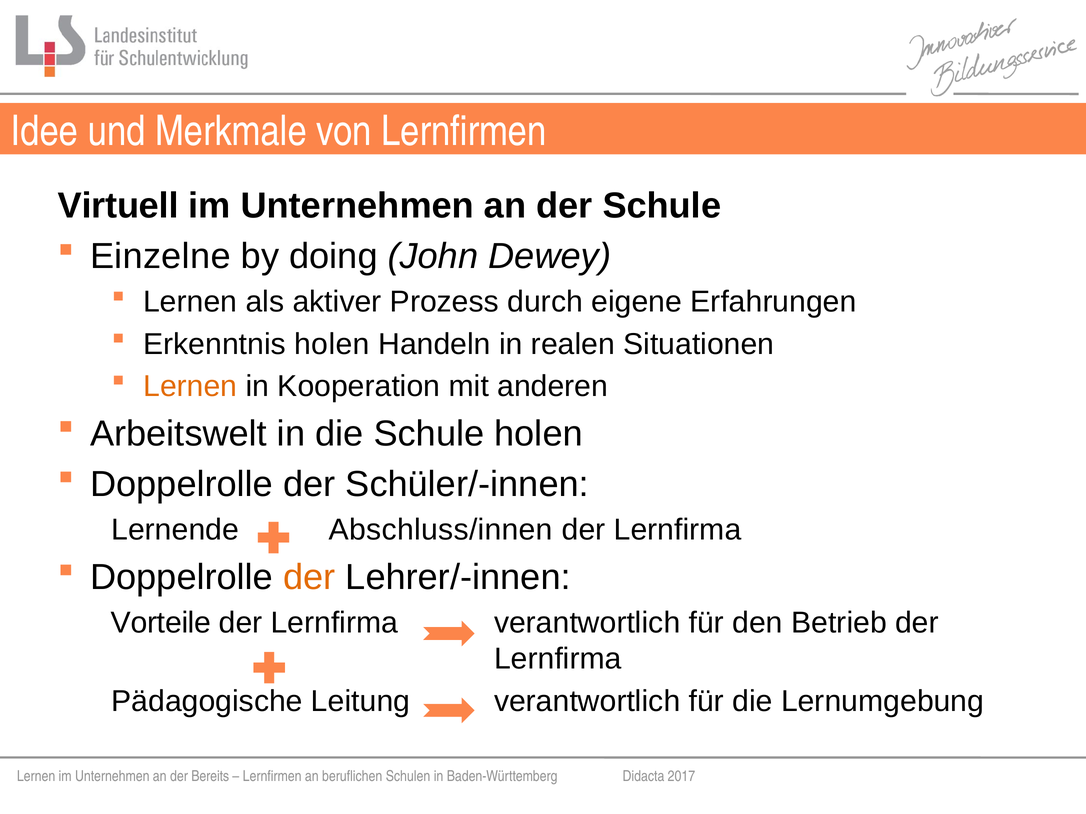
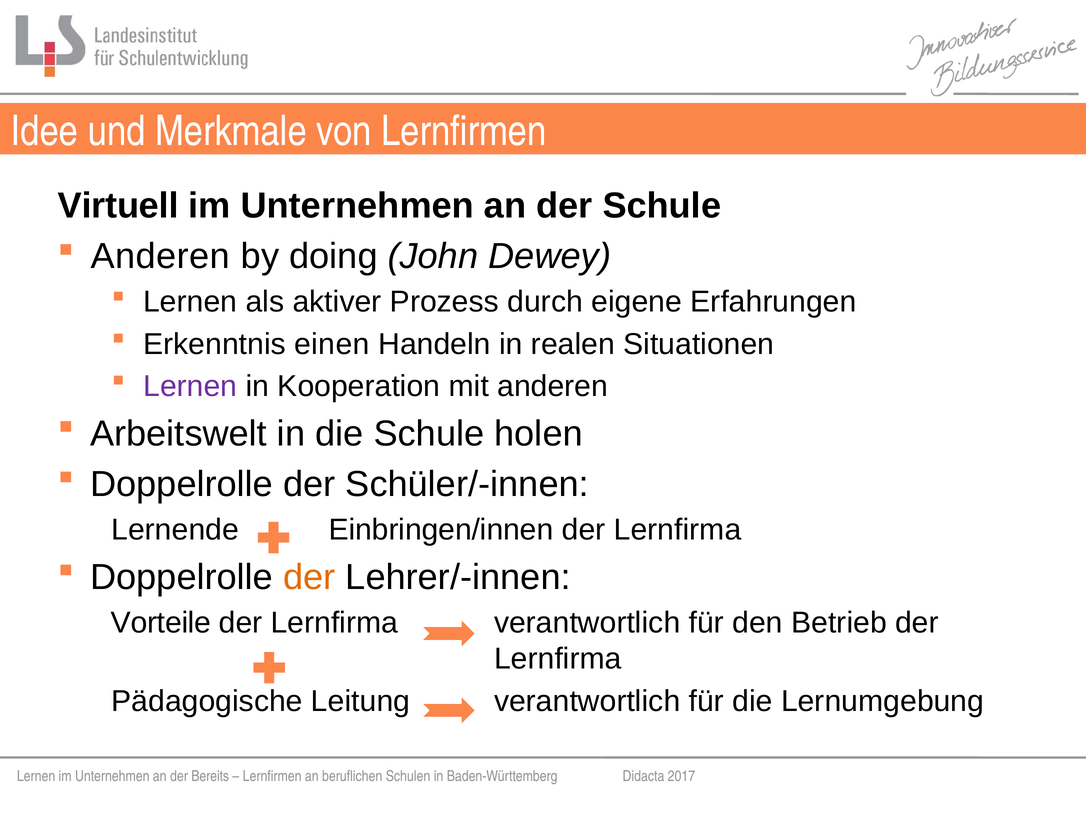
Einzelne: Einzelne -> Anderen (160, 257)
Erkenntnis holen: holen -> einen (332, 344)
Lernen colour: orange -> purple (190, 387)
Abschluss/innen: Abschluss/innen -> Einbringen/innen (441, 530)
